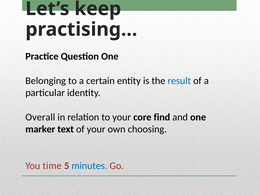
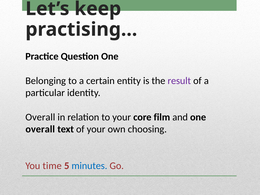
result colour: blue -> purple (179, 81)
find: find -> film (162, 117)
marker: marker -> overall (40, 129)
